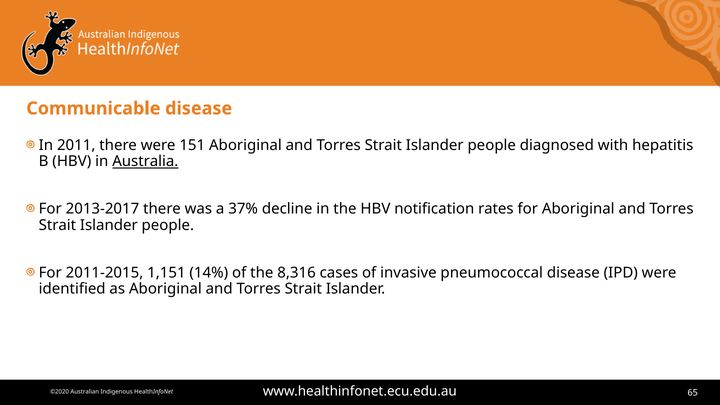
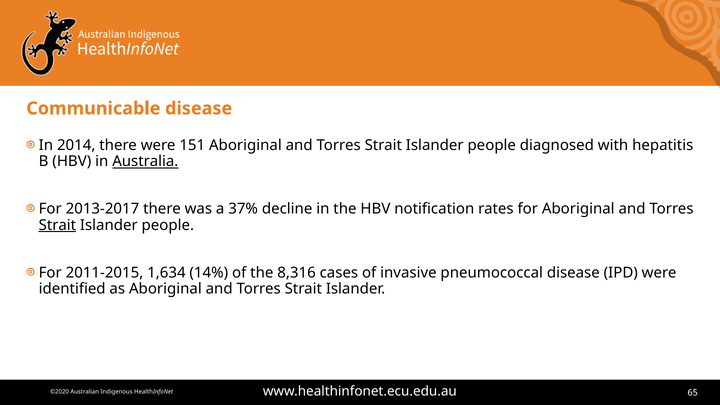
2011: 2011 -> 2014 (76, 145)
Strait underline: none -> present (57, 225)
1,151: 1,151 -> 1,634 (166, 273)
